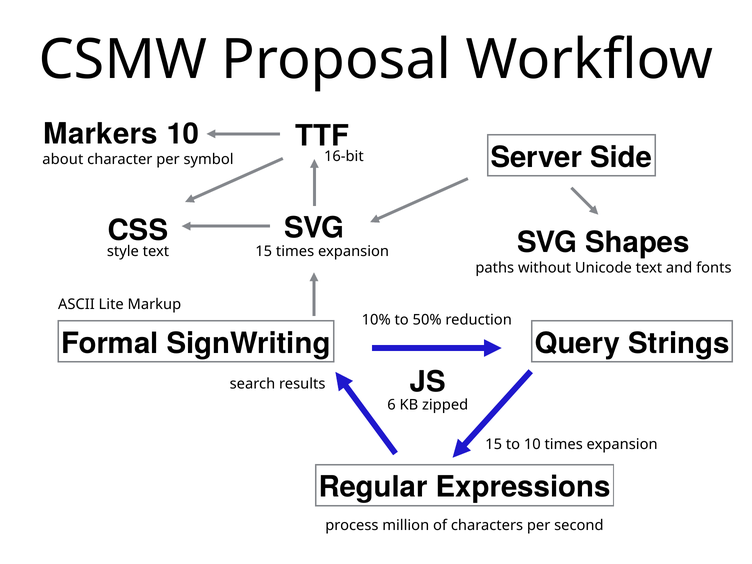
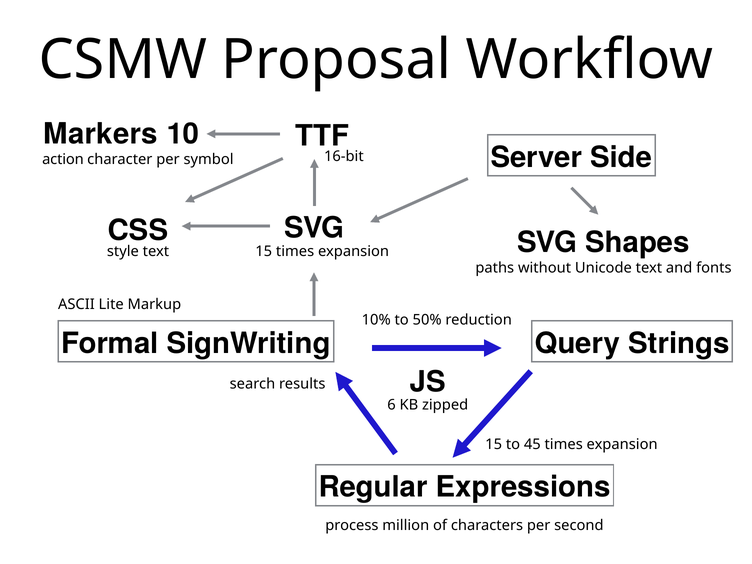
about: about -> action (63, 159)
to 10: 10 -> 45 (532, 444)
